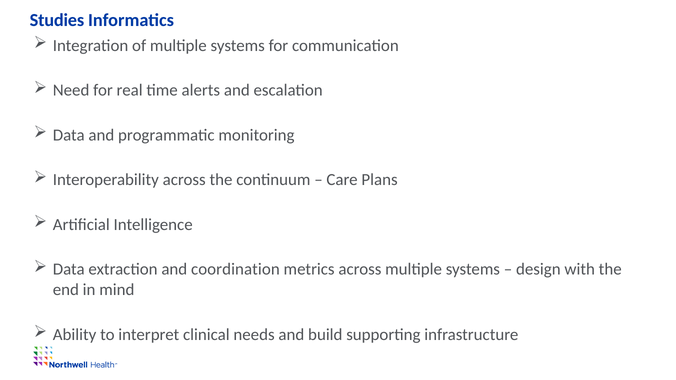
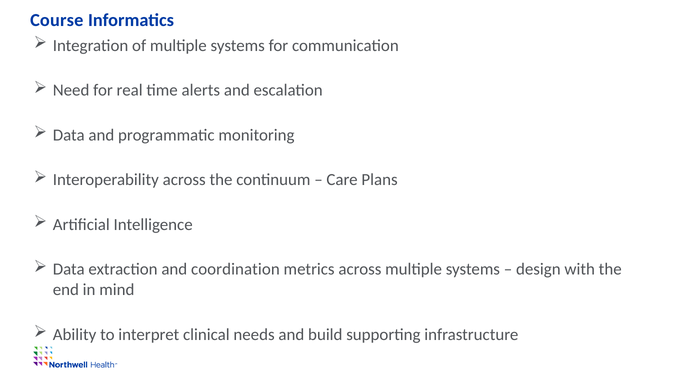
Studies: Studies -> Course (57, 20)
